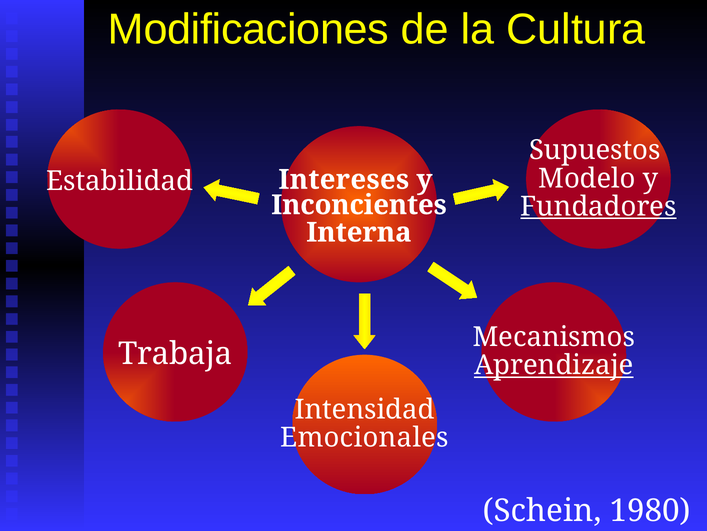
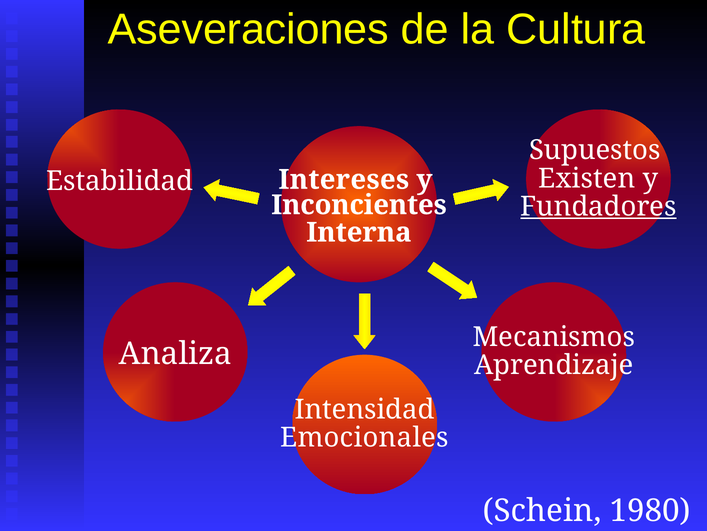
Modificaciones: Modificaciones -> Aseveraciones (248, 30)
Modelo: Modelo -> Existen (587, 178)
Trabaja: Trabaja -> Analiza (175, 354)
Aprendizaje underline: present -> none (554, 365)
